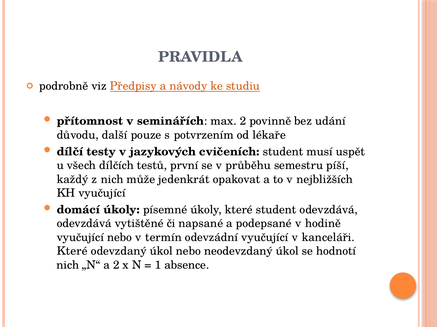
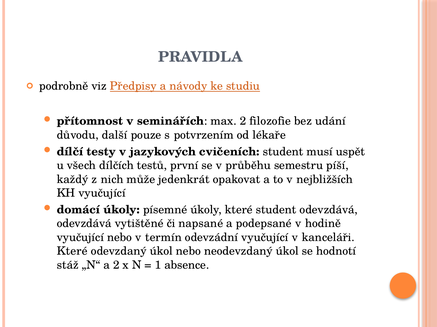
povinně: povinně -> filozofie (270, 121)
nich: nich -> stáž (68, 266)
